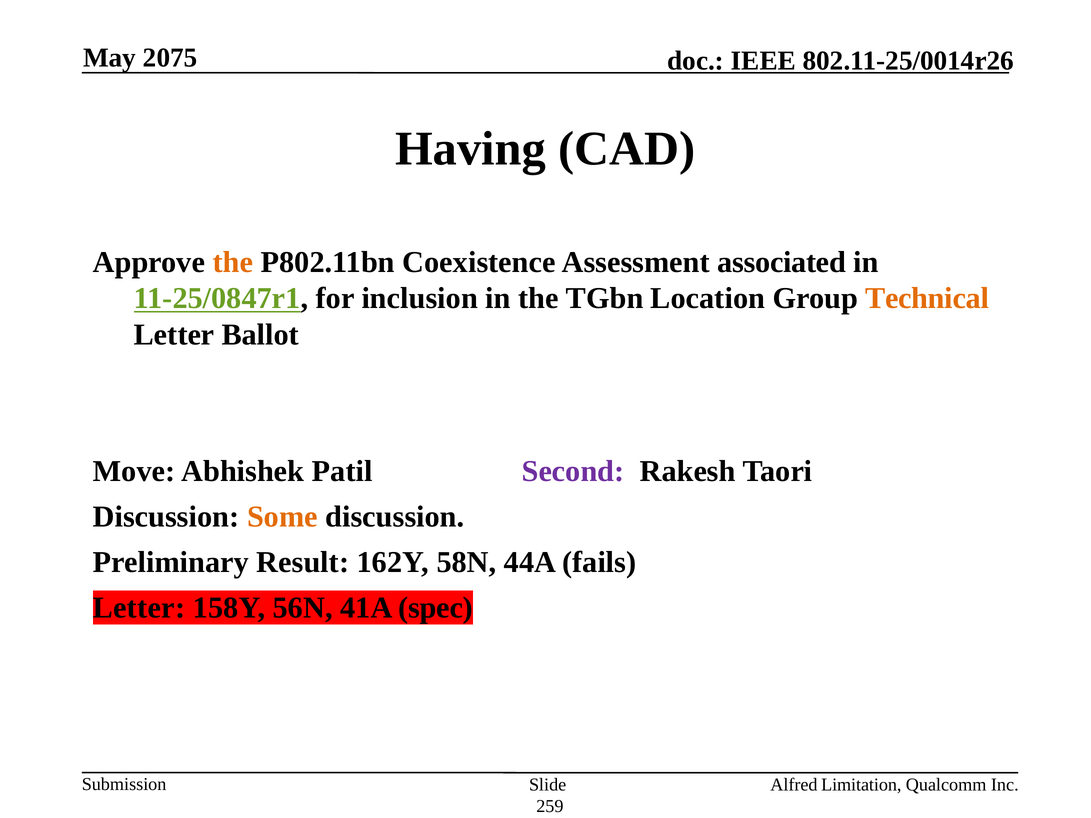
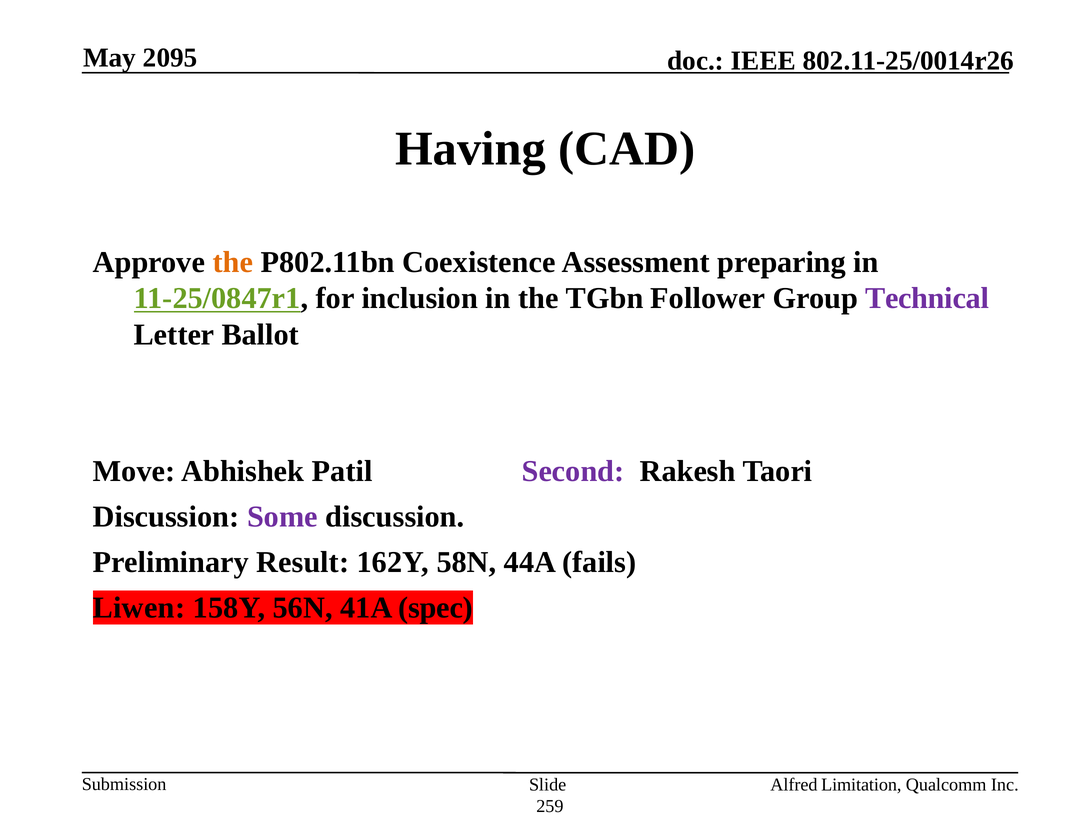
2075: 2075 -> 2095 (170, 58)
associated: associated -> preparing (782, 262)
Location: Location -> Follower (708, 299)
Technical colour: orange -> purple (927, 299)
Some colour: orange -> purple (282, 517)
Letter: Letter -> Liwen (139, 608)
